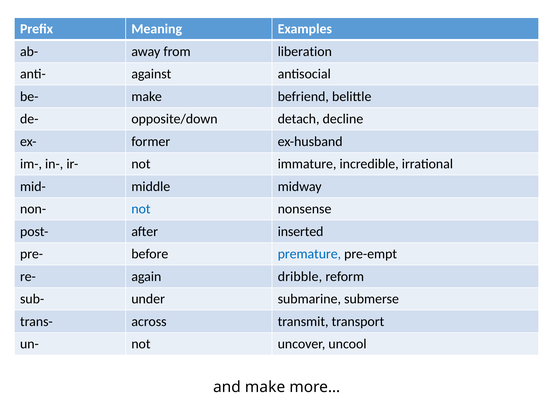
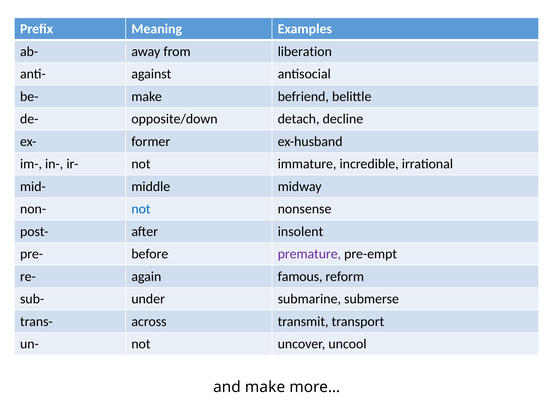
inserted: inserted -> insolent (300, 232)
premature colour: blue -> purple (309, 254)
dribble: dribble -> famous (300, 277)
